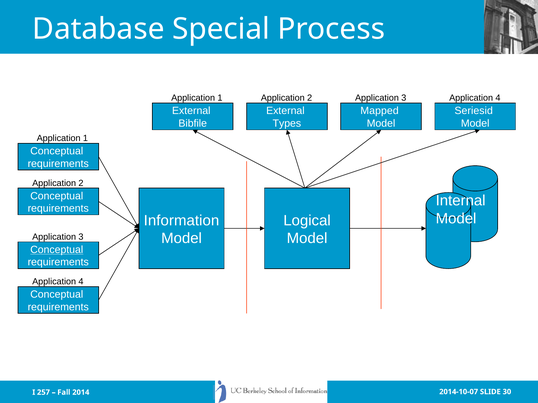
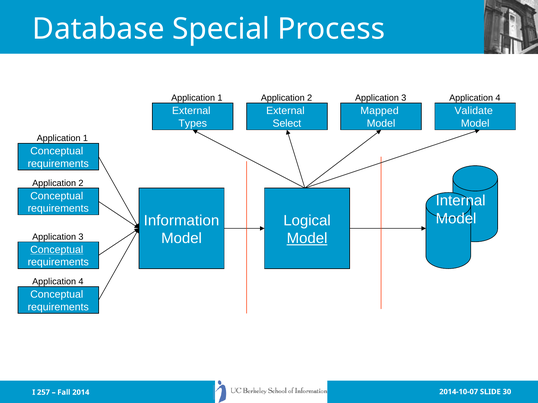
Seriesid: Seriesid -> Validate (474, 111)
Bibfile: Bibfile -> Types (193, 124)
Types: Types -> Select (287, 124)
Model underline: none -> present (307, 239)
